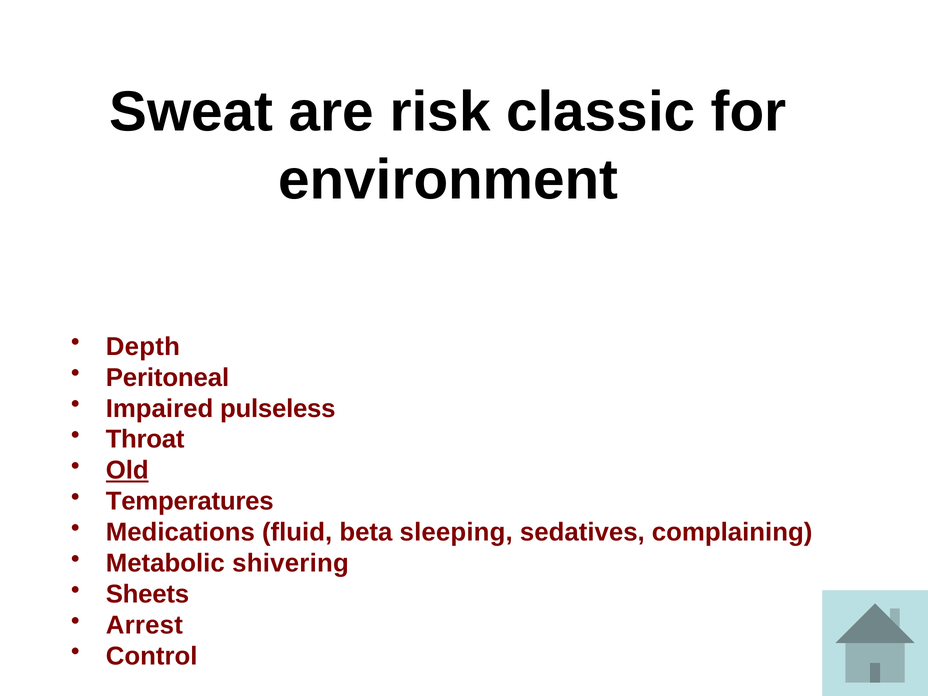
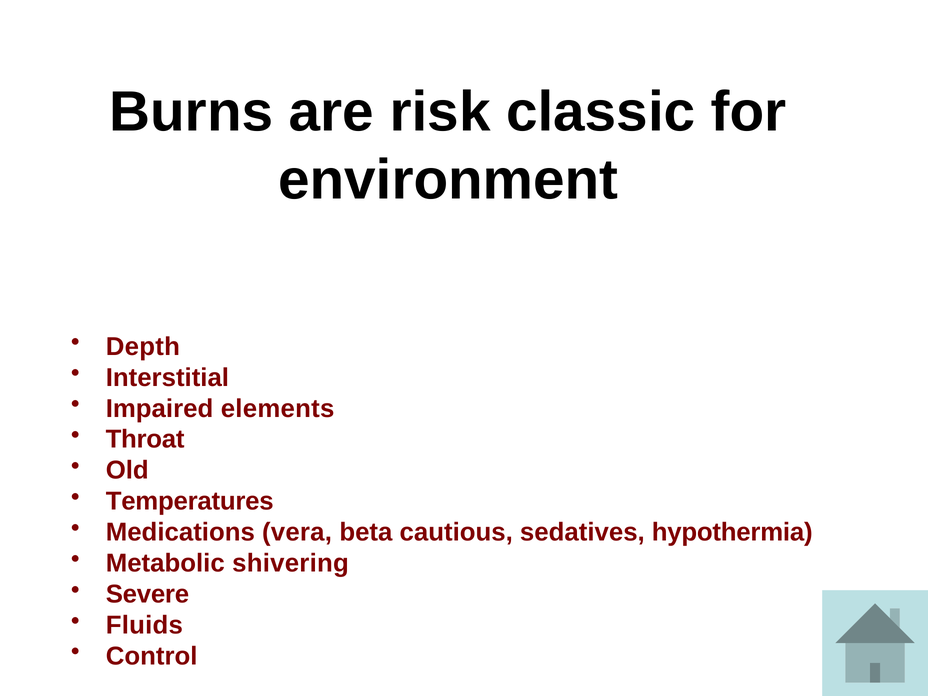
Sweat: Sweat -> Burns (191, 112)
Peritoneal: Peritoneal -> Interstitial (167, 378)
pulseless: pulseless -> elements (278, 409)
Old underline: present -> none (127, 470)
fluid: fluid -> vera (297, 532)
sleeping: sleeping -> cautious (456, 532)
complaining: complaining -> hypothermia (732, 532)
Sheets: Sheets -> Severe (147, 594)
Arrest: Arrest -> Fluids (144, 625)
